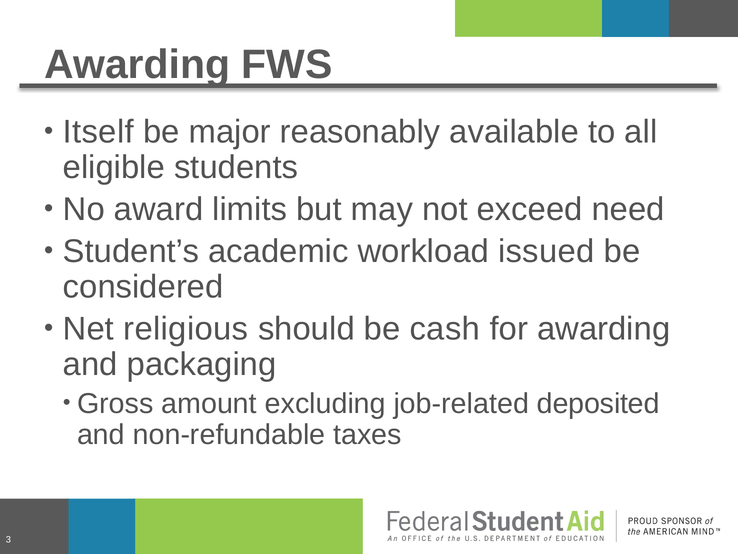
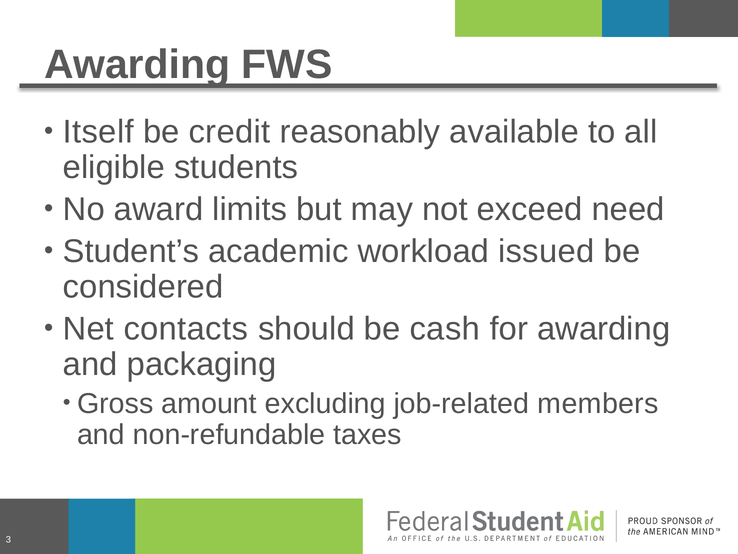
major: major -> credit (230, 132)
religious: religious -> contacts (186, 329)
deposited: deposited -> members (598, 403)
